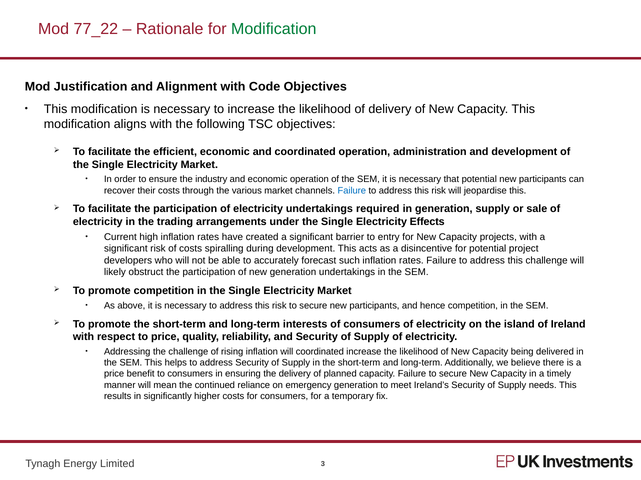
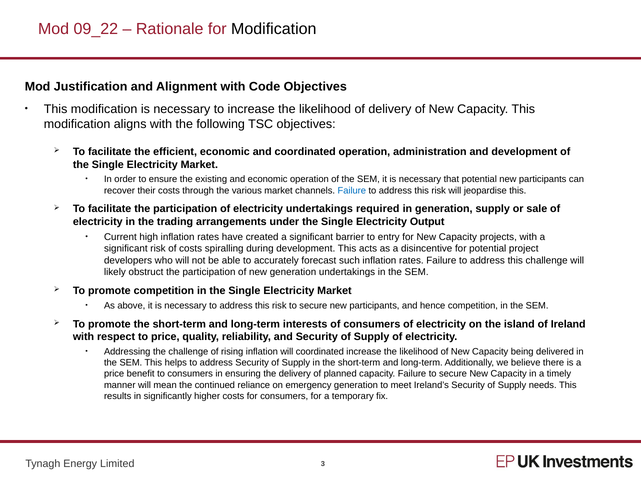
77_22: 77_22 -> 09_22 (96, 29)
Modification colour: green -> black (274, 29)
industry: industry -> existing (211, 180)
Effects: Effects -> Output (427, 222)
